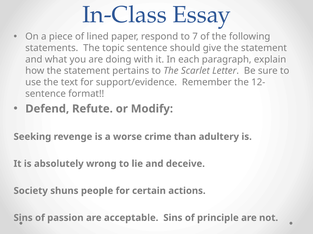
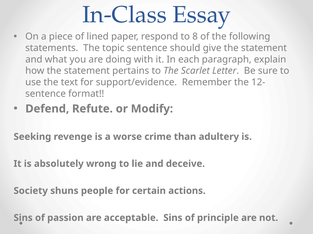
7: 7 -> 8 (195, 37)
